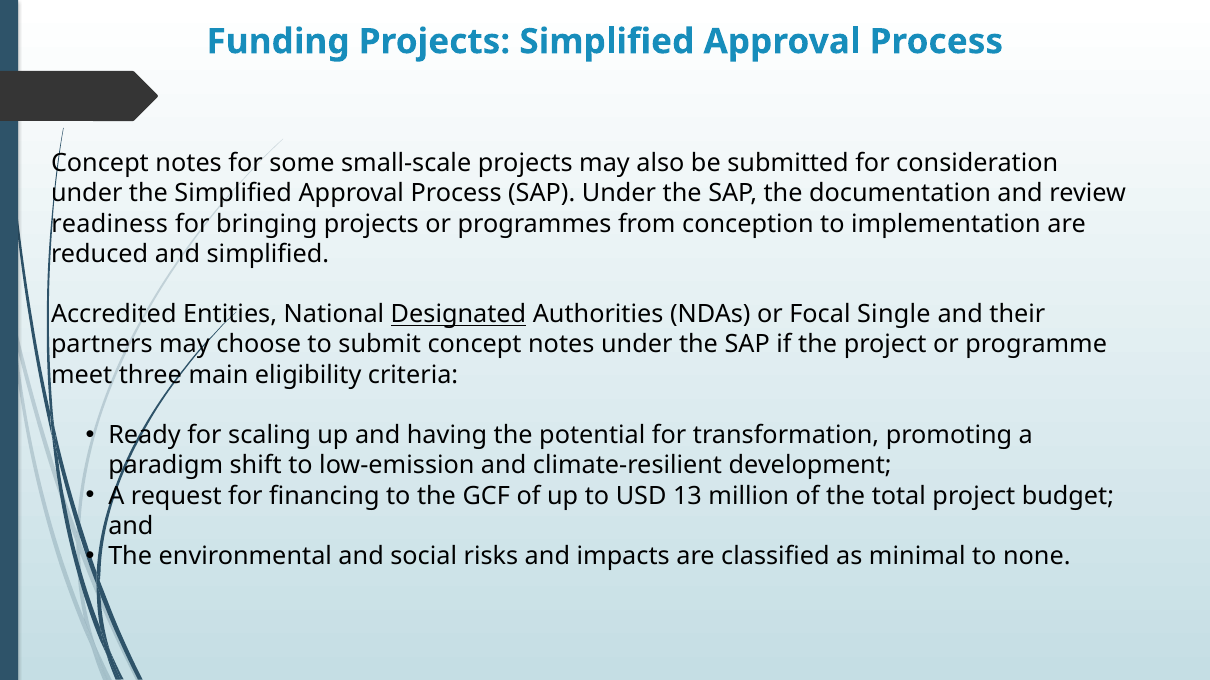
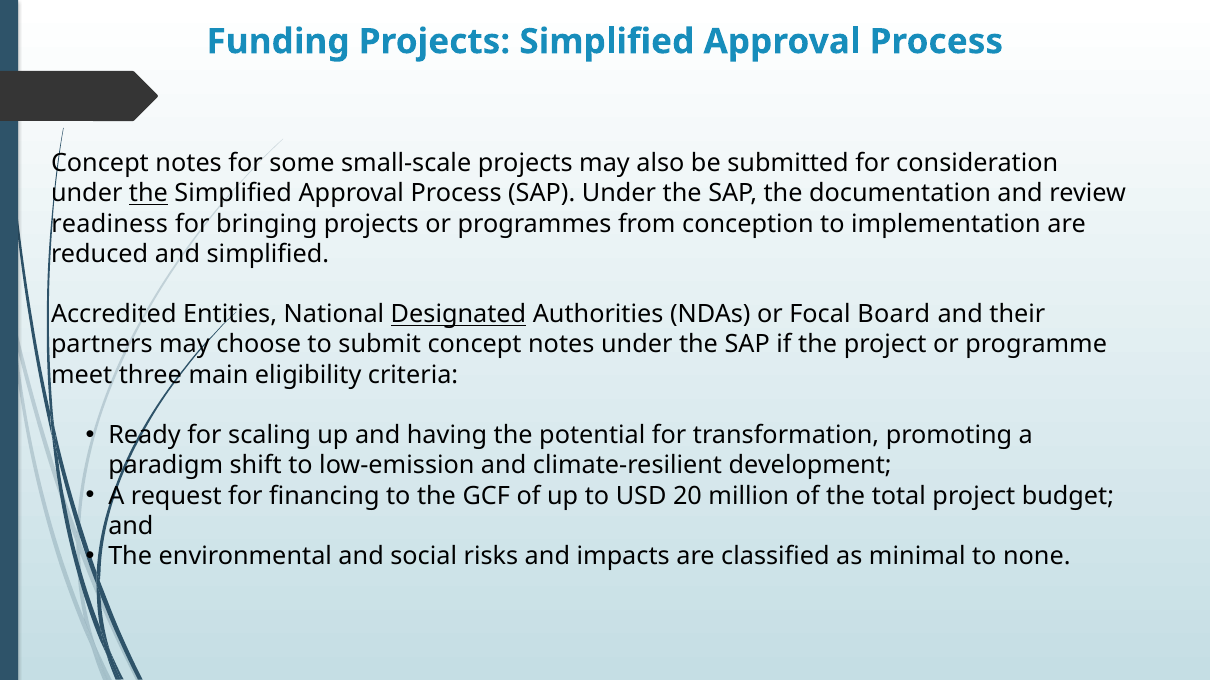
the underline: none -> present (148, 194)
Single: Single -> Board (894, 315)
13: 13 -> 20 (687, 496)
